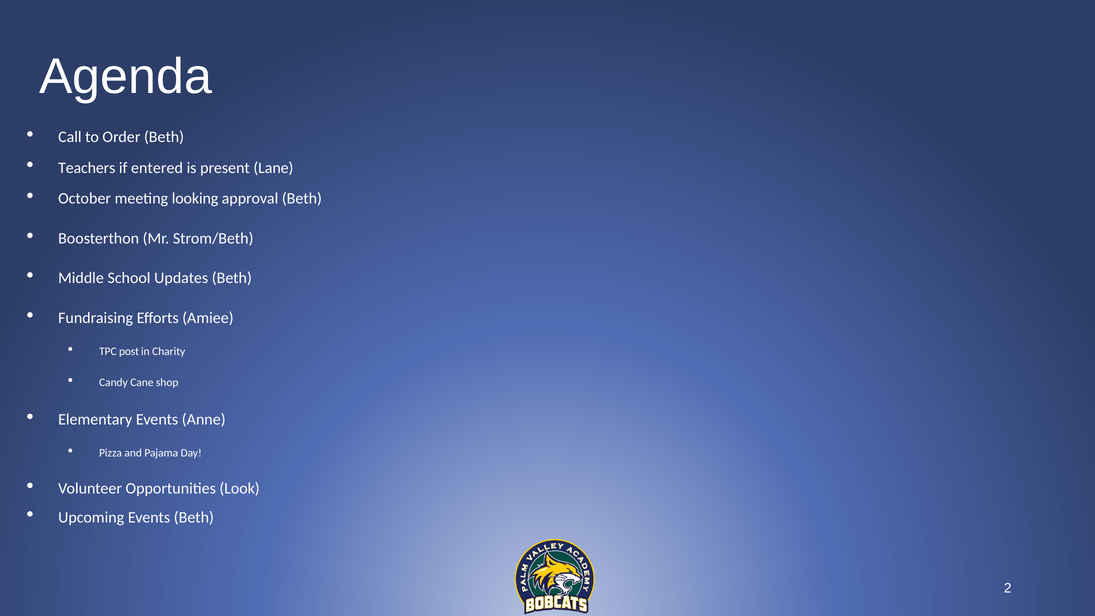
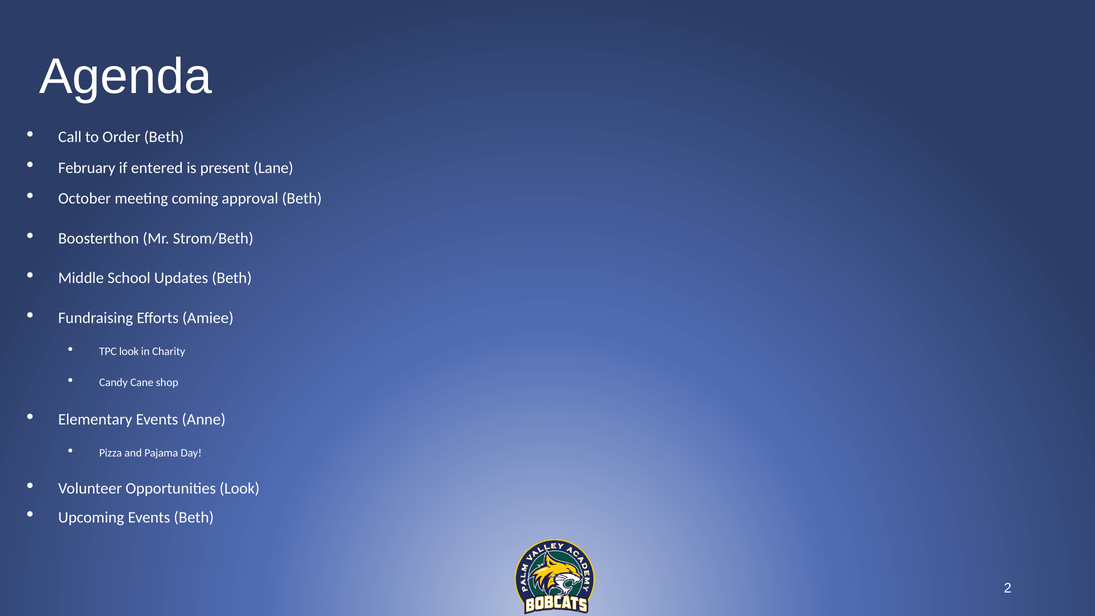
Teachers: Teachers -> February (87, 168)
looking: looking -> coming (195, 199)
TPC post: post -> look (129, 351)
